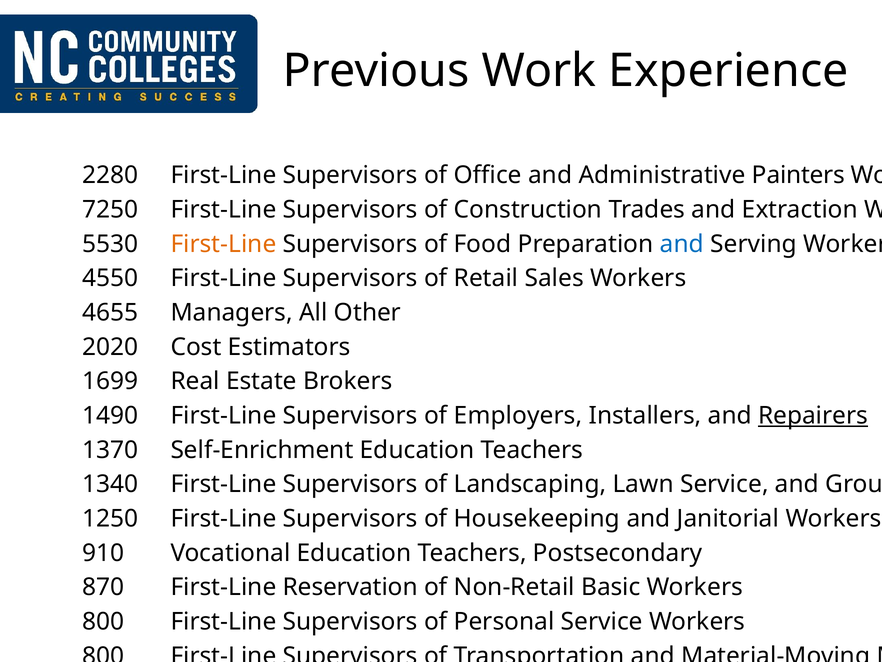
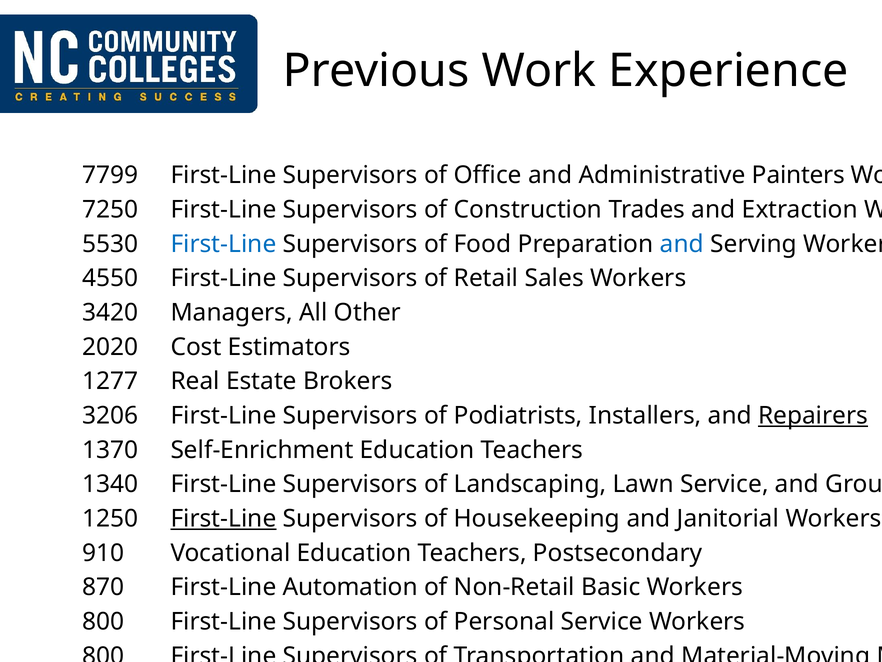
2280: 2280 -> 7799 (110, 175)
First-Line colour: orange -> blue (223, 244)
4655: 4655 -> 3420 (110, 312)
1699: 1699 -> 1277 (110, 381)
1490: 1490 -> 3206 (110, 415)
Employers: Employers -> Podiatrists (518, 415)
First-Line underline: none -> present (223, 518)
Reservation: Reservation -> Automation (350, 587)
